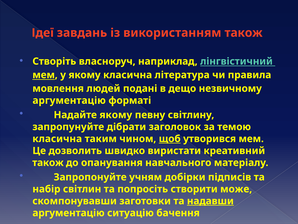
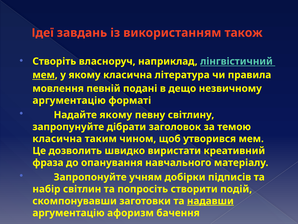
людей: людей -> певній (103, 88)
щоб underline: present -> none (170, 138)
також: також -> фраза (48, 162)
може: може -> подій (236, 189)
ситуацію: ситуацію -> афоризм (130, 213)
